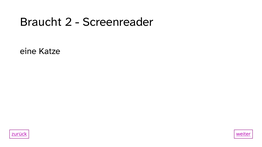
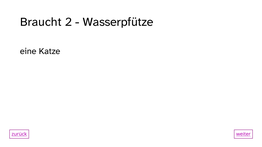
Screenreader: Screenreader -> Wasserpfütze (118, 22)
